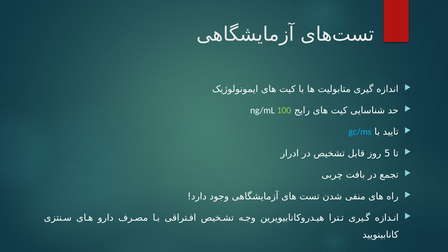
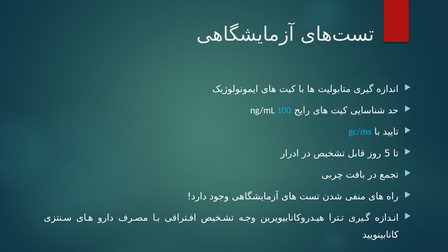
100 colour: light green -> light blue (284, 110)
